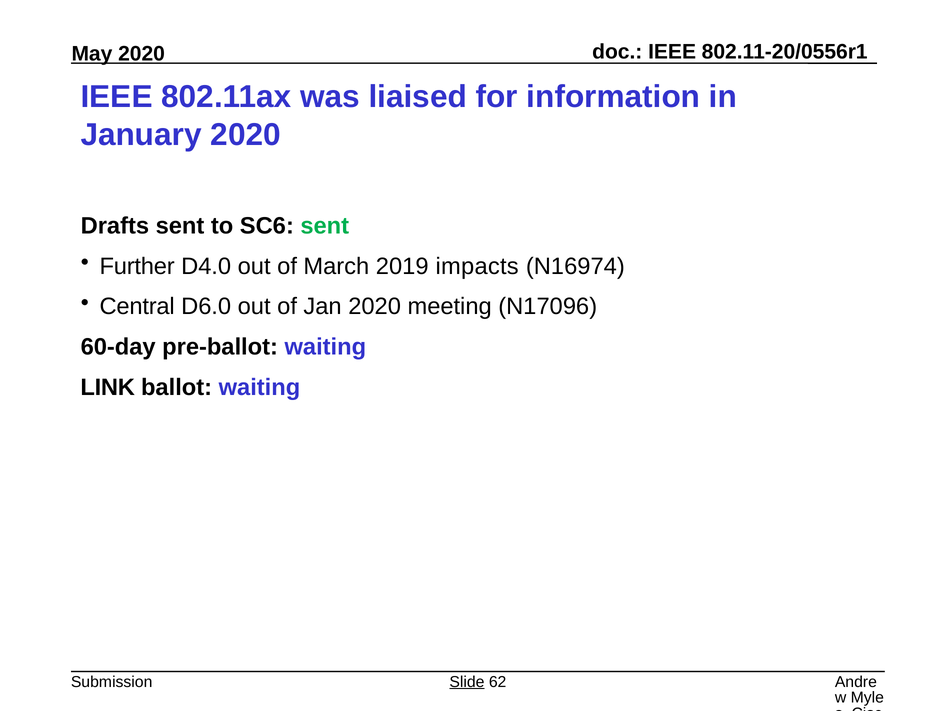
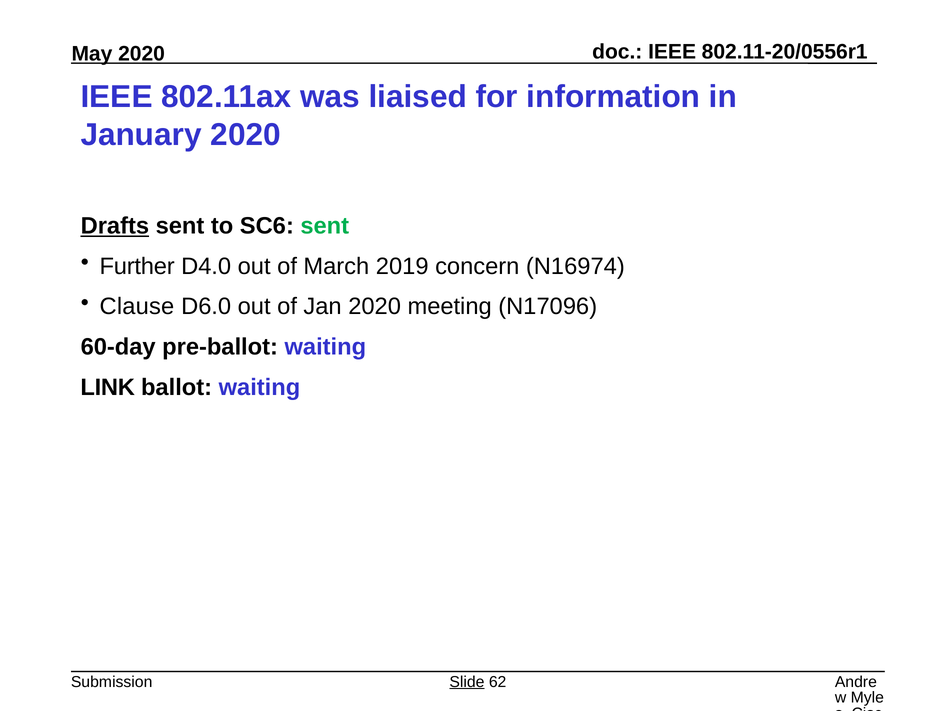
Drafts underline: none -> present (115, 226)
impacts: impacts -> concern (477, 266)
Central: Central -> Clause (137, 307)
